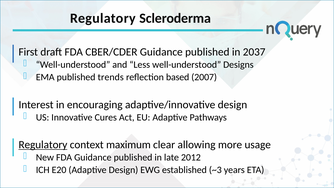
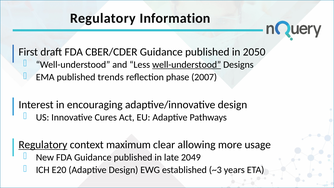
Scleroderma: Scleroderma -> Information (175, 18)
2037: 2037 -> 2050 (254, 52)
well-understood underline: none -> present (187, 65)
based: based -> phase (178, 77)
2012: 2012 -> 2049 (191, 157)
